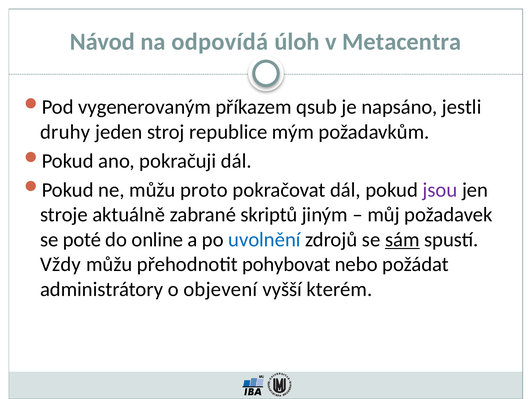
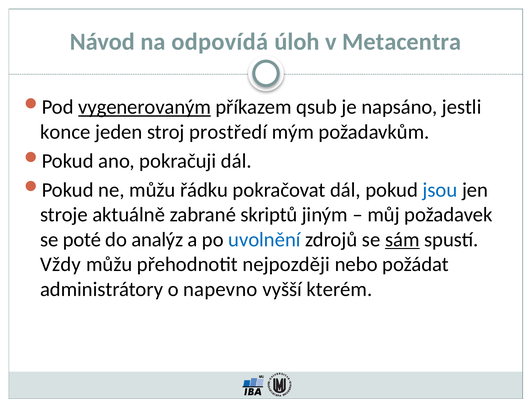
vygenerovaným underline: none -> present (145, 107)
druhy: druhy -> konce (65, 132)
republice: republice -> prostředí (228, 132)
proto: proto -> řádku (204, 190)
jsou colour: purple -> blue (440, 190)
online: online -> analýz (157, 240)
pohybovat: pohybovat -> nejpozději (286, 264)
objevení: objevení -> napevno (220, 289)
